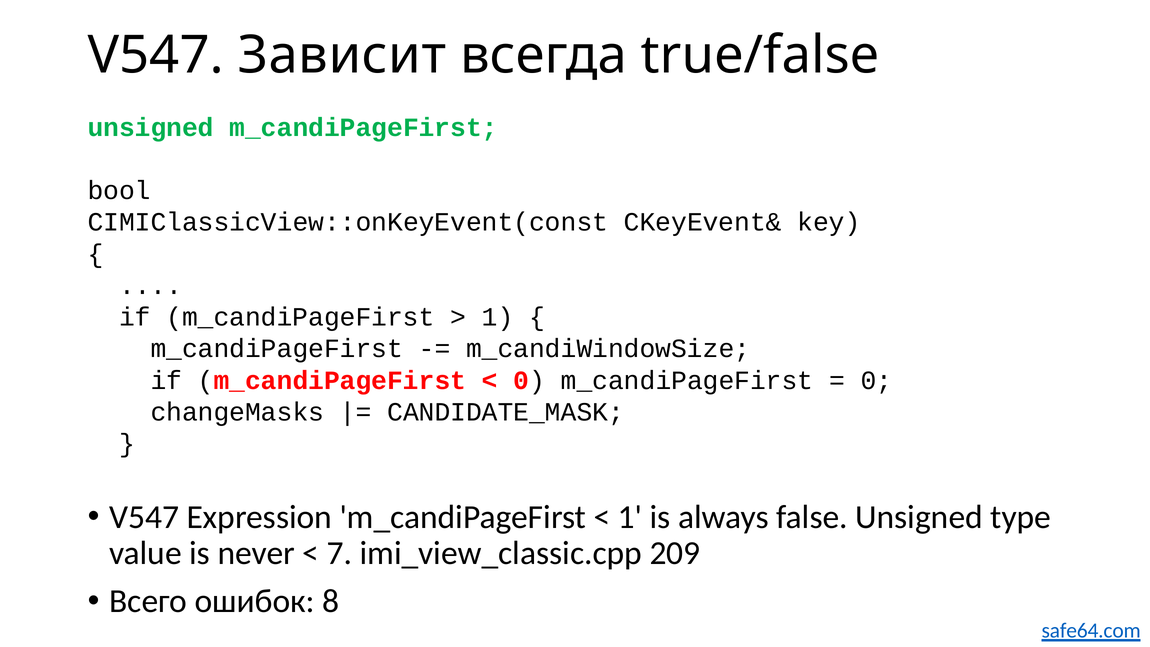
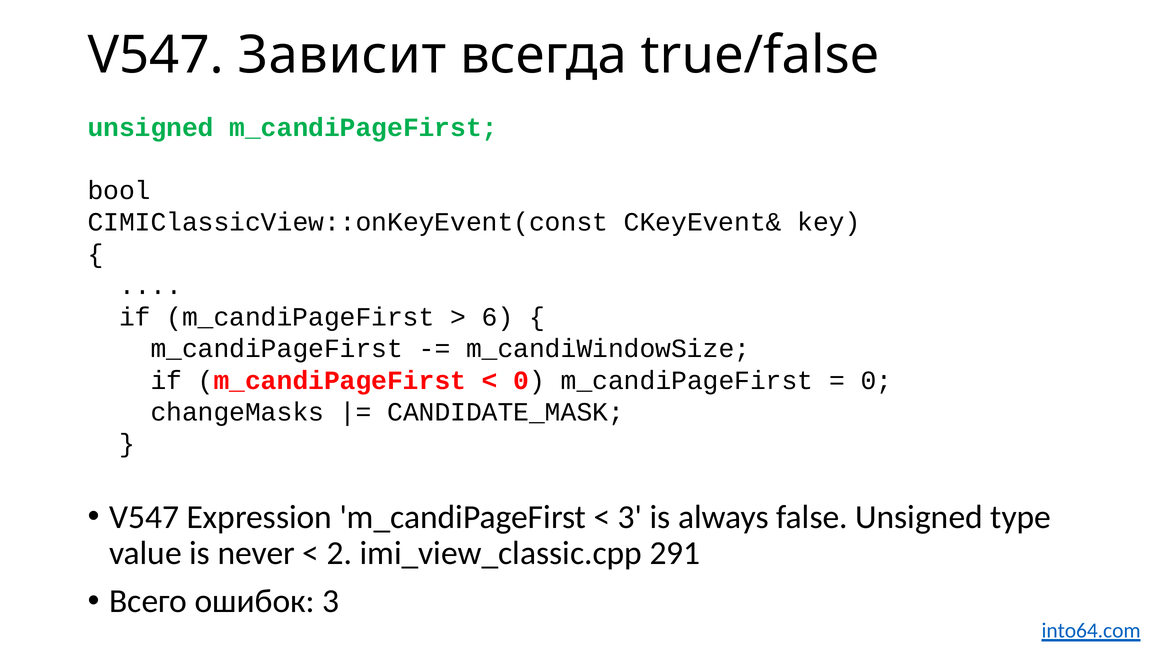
1: 1 -> 6 (498, 317)
1: 1 -> 3 (630, 517)
7: 7 -> 2 (339, 553)
209: 209 -> 291 (675, 553)
ошибок 8: 8 -> 3 (331, 601)
safe64.com: safe64.com -> into64.com (1091, 631)
